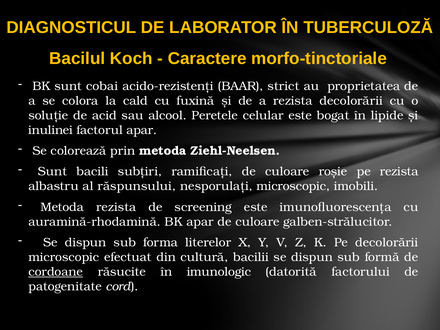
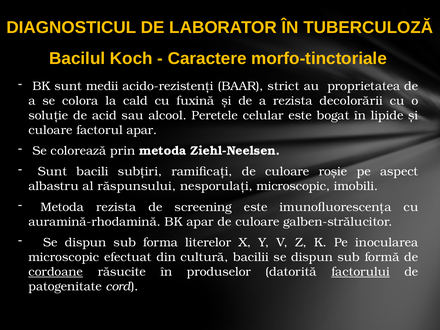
cobai: cobai -> medii (102, 86)
inulinei: inulinei -> culoare (50, 130)
pe rezista: rezista -> aspect (399, 172)
Pe decolorării: decolorării -> inocularea (387, 243)
imunologic: imunologic -> produselor (219, 272)
factorului underline: none -> present (361, 272)
